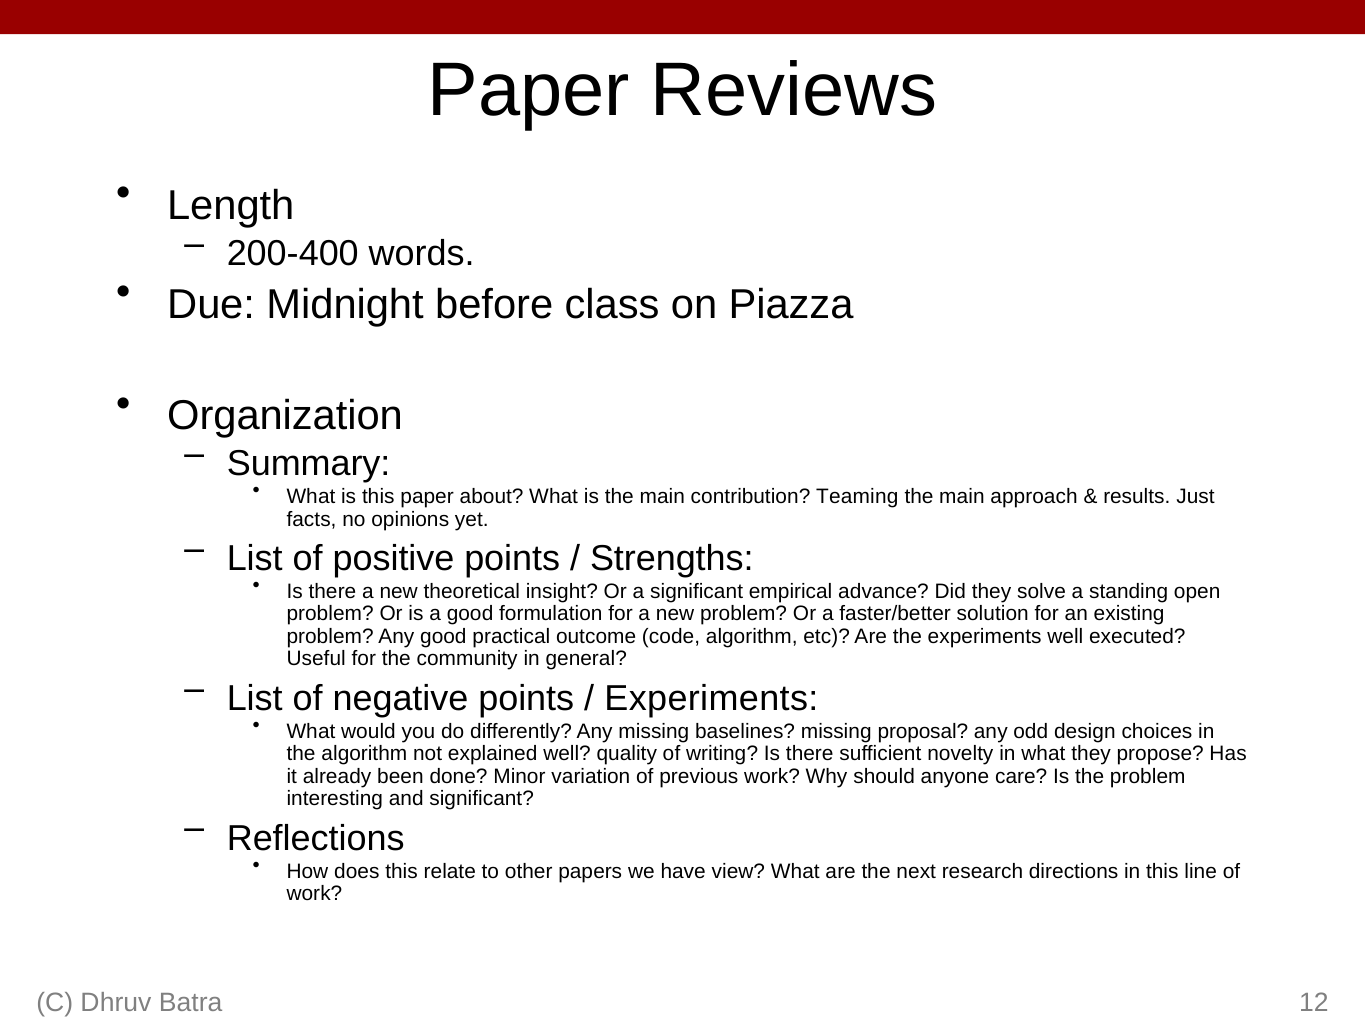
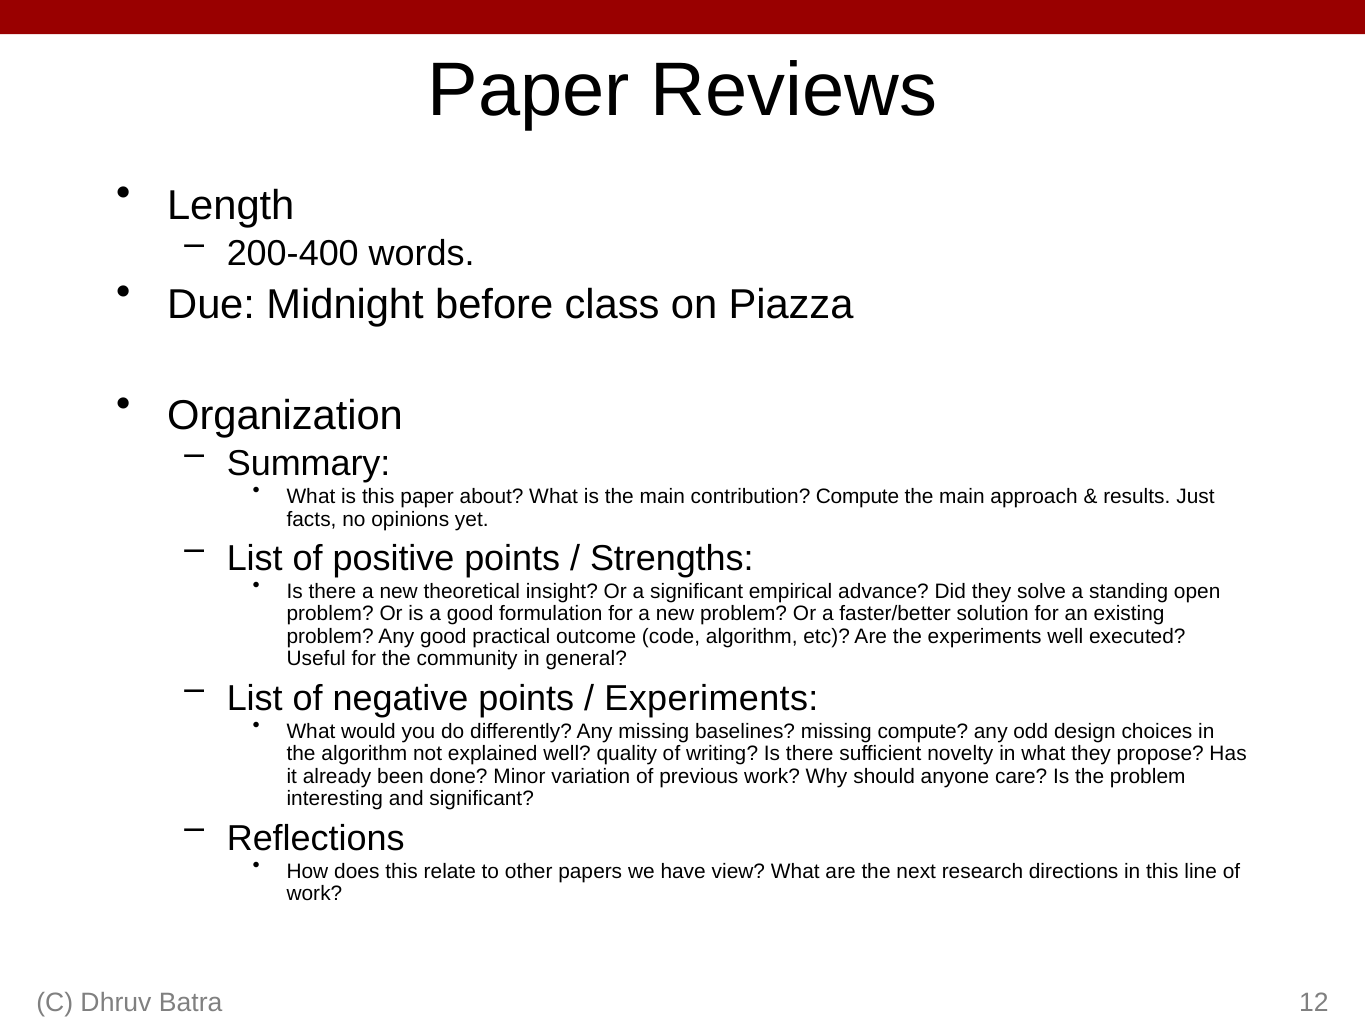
contribution Teaming: Teaming -> Compute (857, 497)
missing proposal: proposal -> compute (923, 731)
